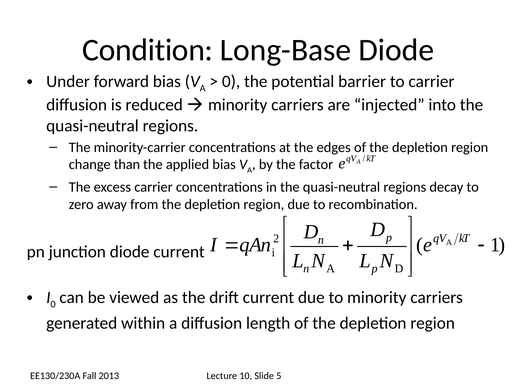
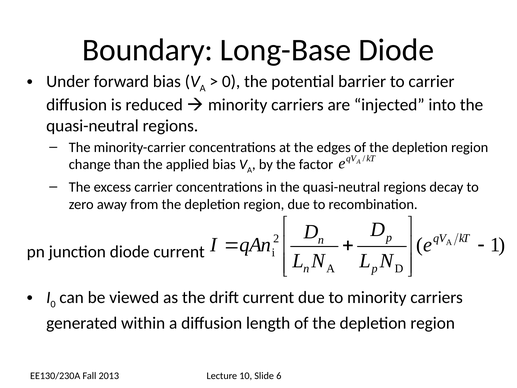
Condition: Condition -> Boundary (148, 50)
5: 5 -> 6 (279, 375)
